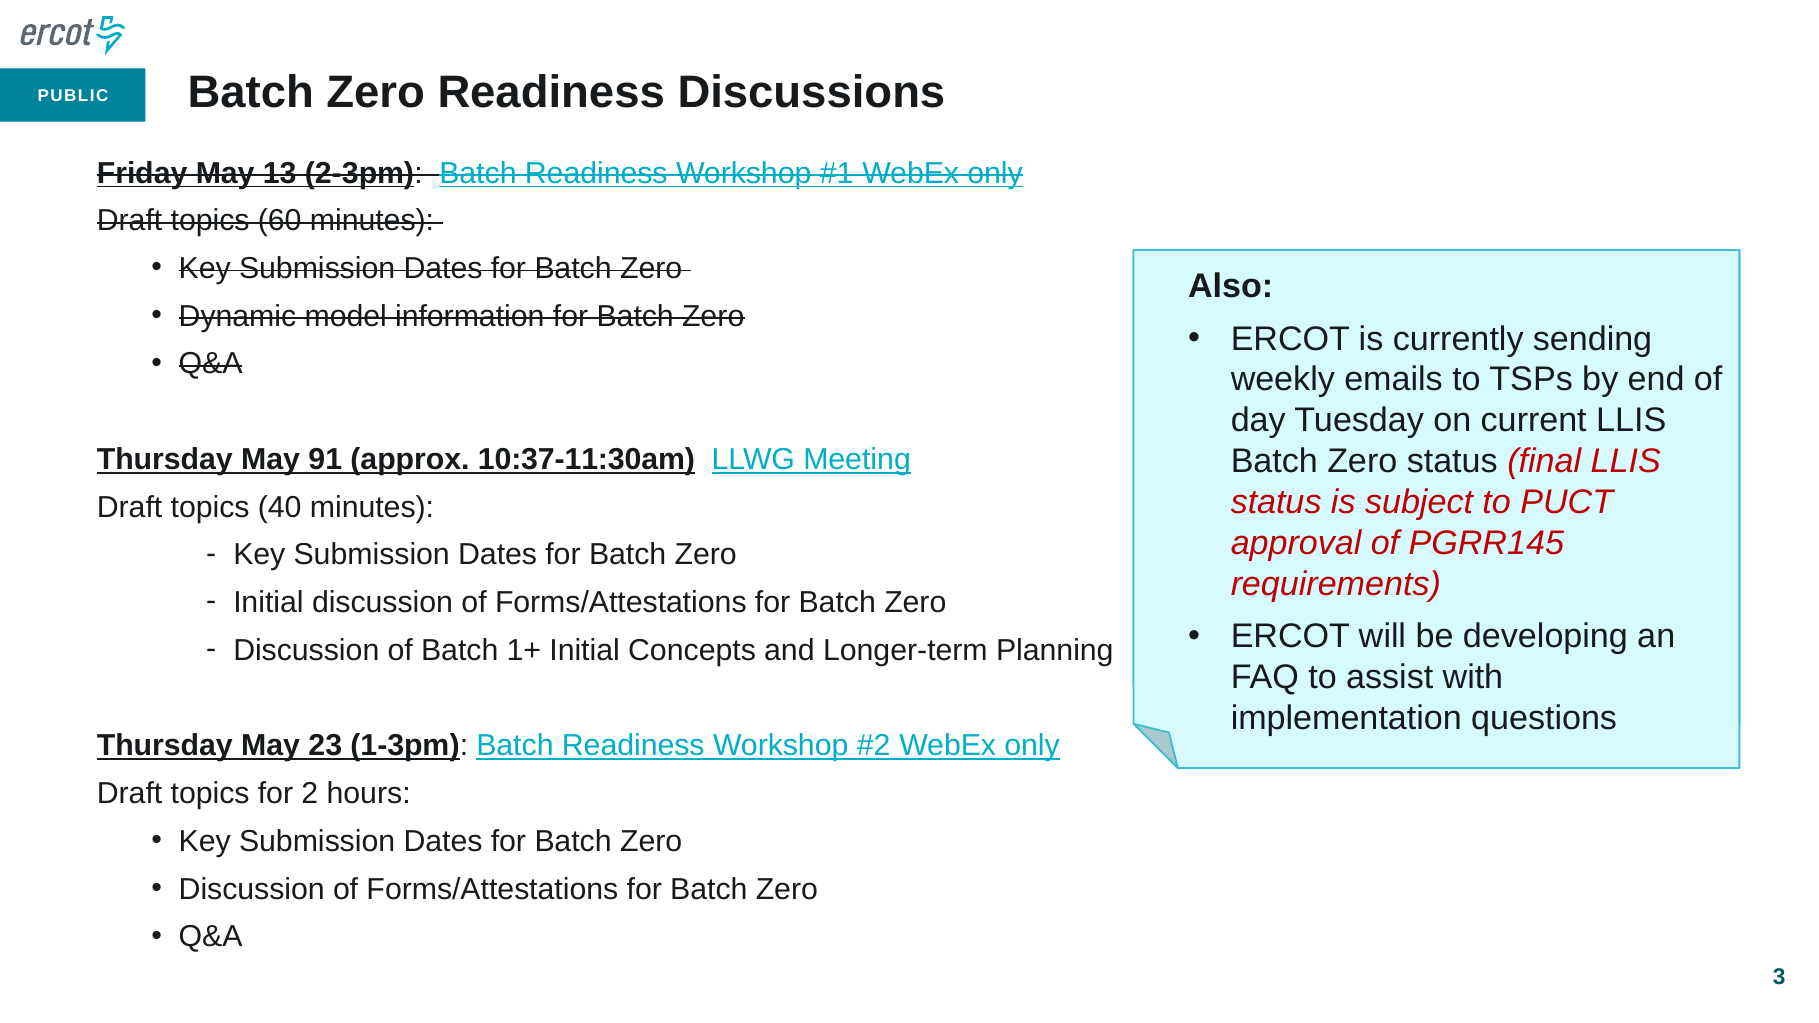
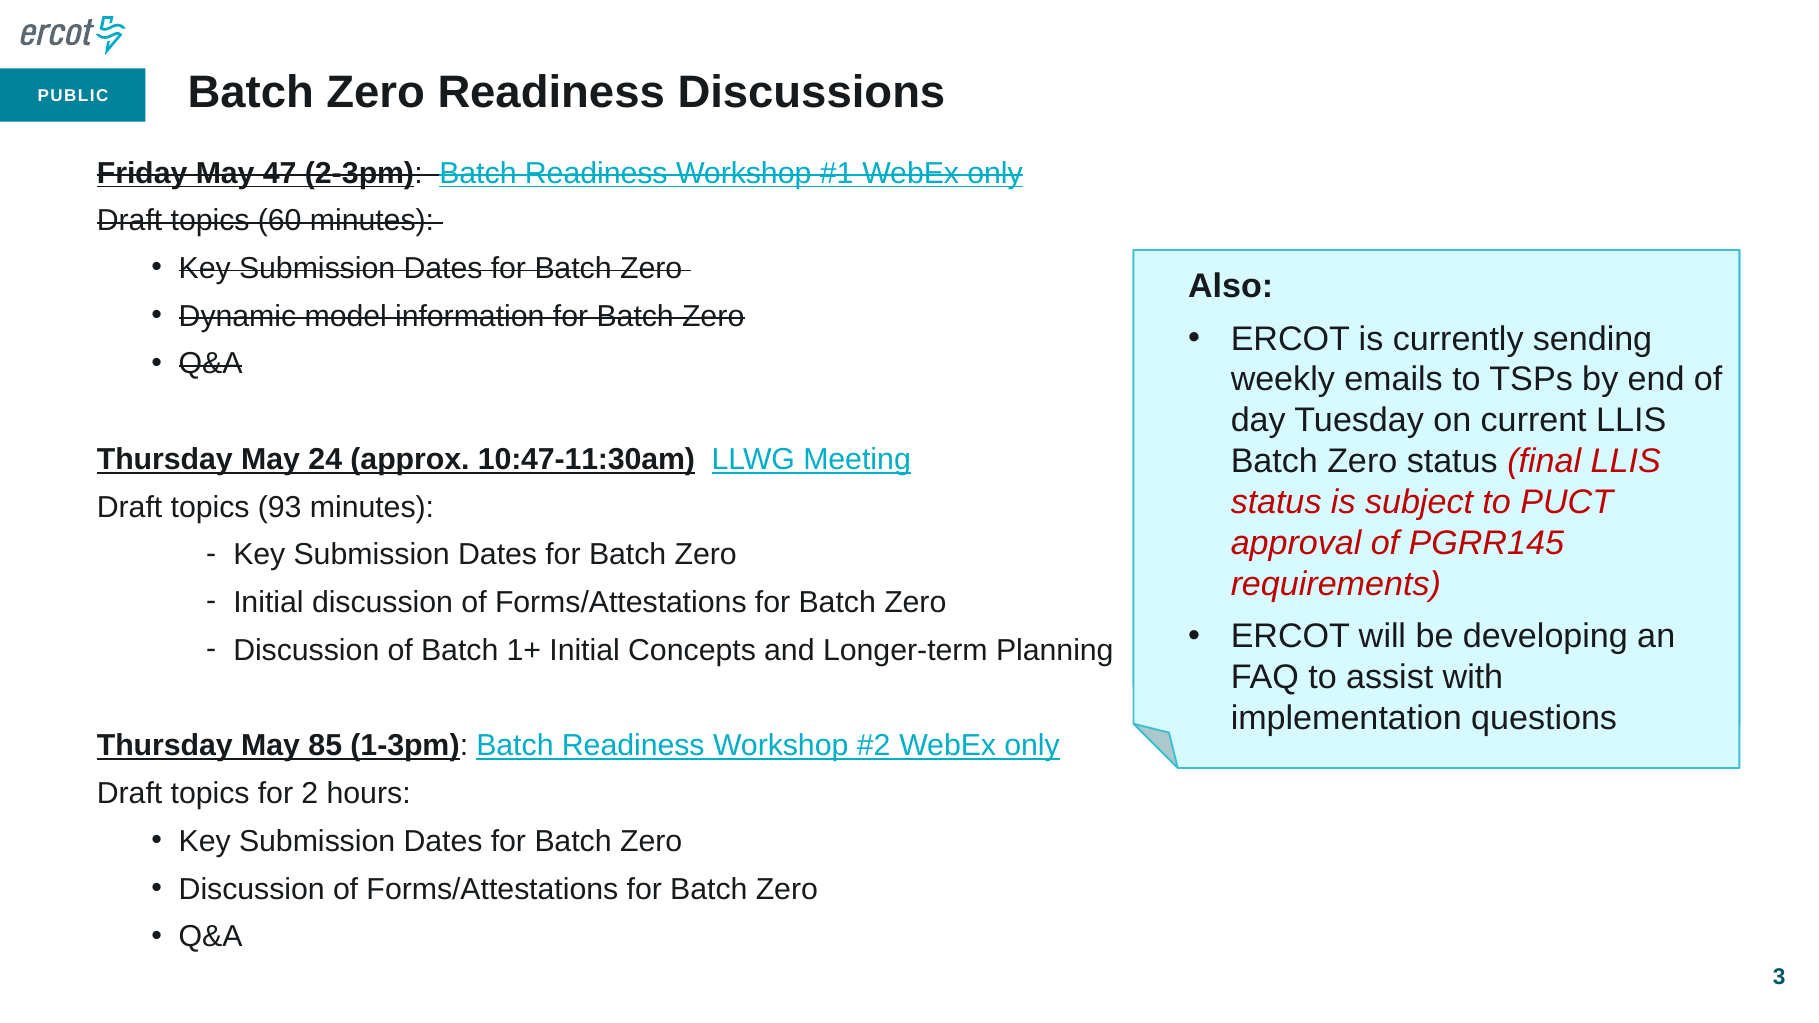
13: 13 -> 47 (280, 173)
91: 91 -> 24 (325, 460)
10:37-11:30am: 10:37-11:30am -> 10:47-11:30am (586, 460)
40: 40 -> 93 (280, 507)
23: 23 -> 85 (325, 746)
